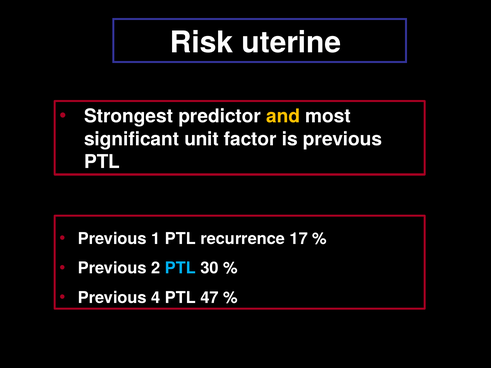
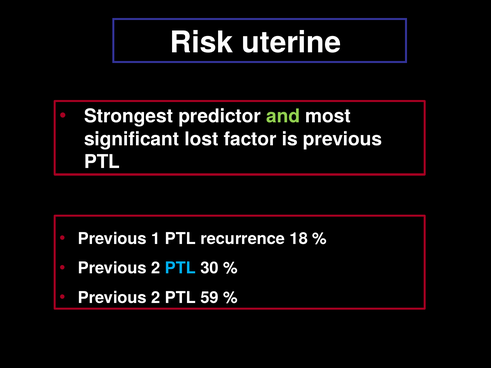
and colour: yellow -> light green (283, 116)
unit: unit -> lost (202, 139)
17: 17 -> 18 (299, 239)
4: 4 -> 2 (156, 298)
47: 47 -> 59 (209, 298)
